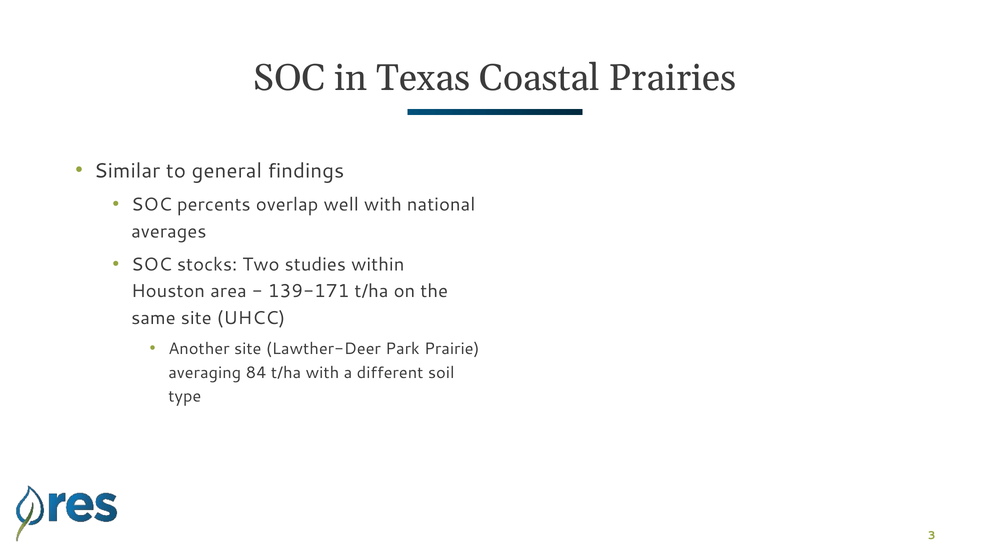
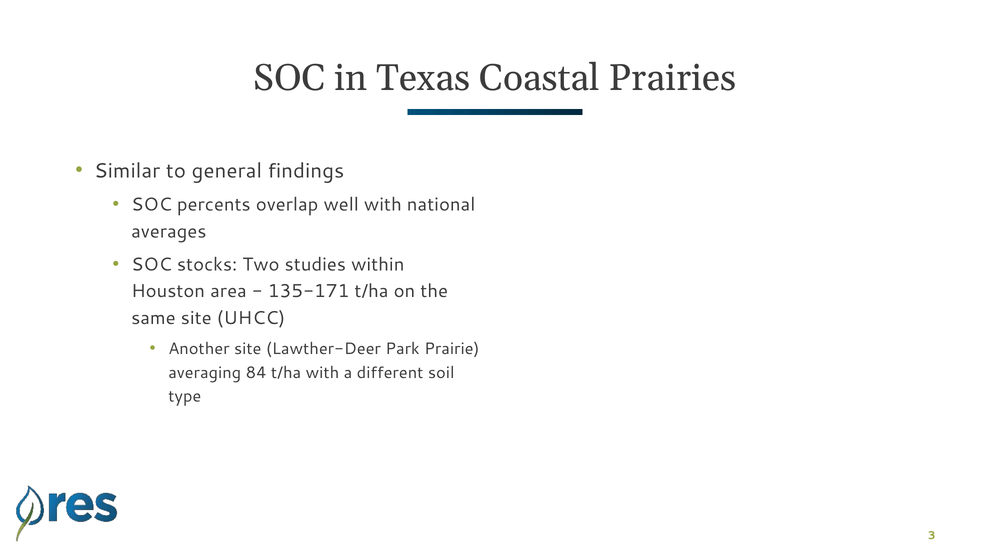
139-171: 139-171 -> 135-171 (309, 291)
